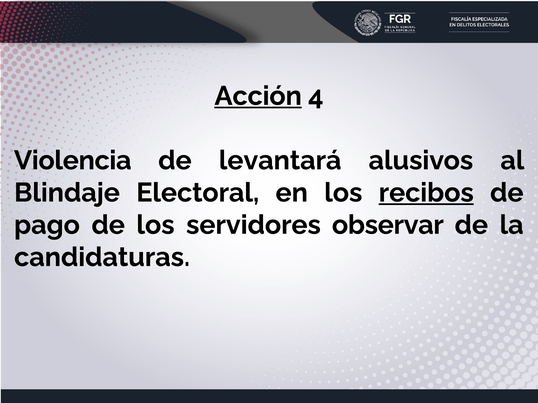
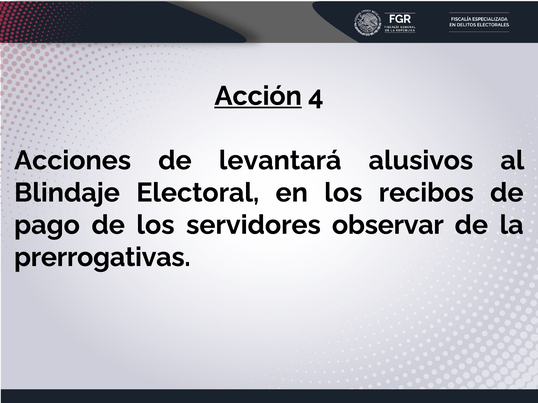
Violencia: Violencia -> Acciones (73, 161)
recibos underline: present -> none (426, 193)
candidaturas: candidaturas -> prerrogativas (102, 257)
